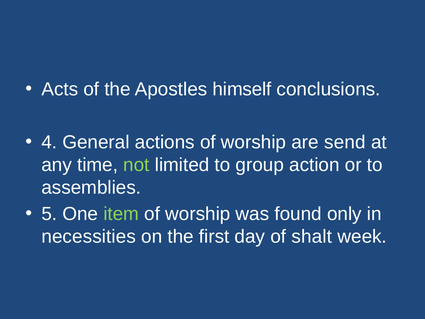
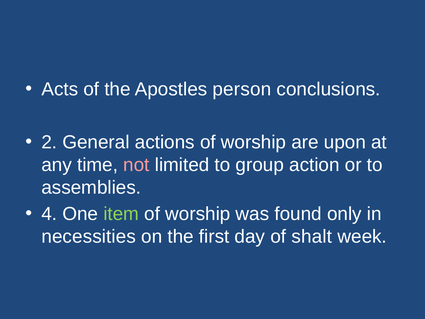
himself: himself -> person (242, 89)
4: 4 -> 2 (49, 142)
send: send -> upon (345, 142)
not colour: light green -> pink (136, 165)
5: 5 -> 4 (49, 214)
